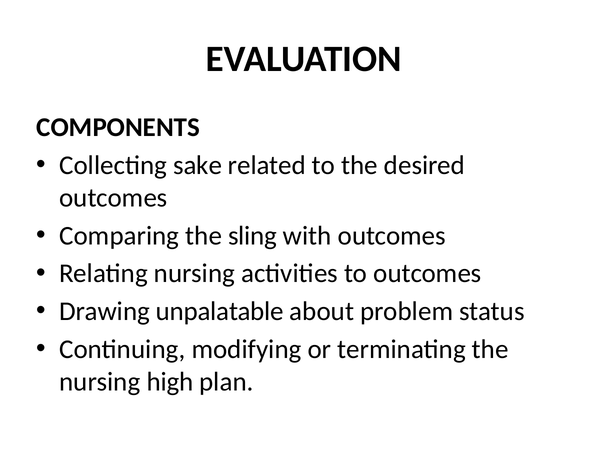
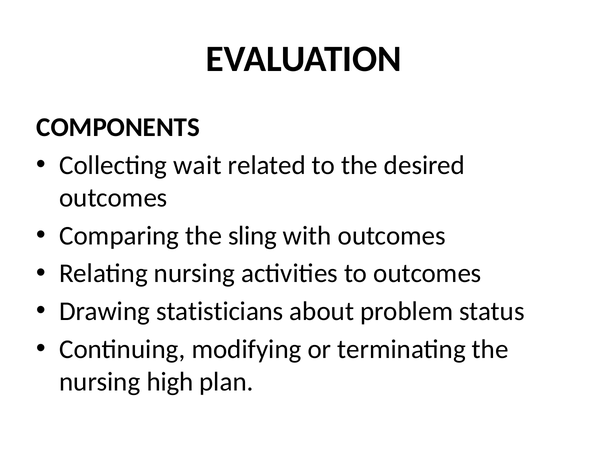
sake: sake -> wait (197, 165)
unpalatable: unpalatable -> statisticians (220, 311)
